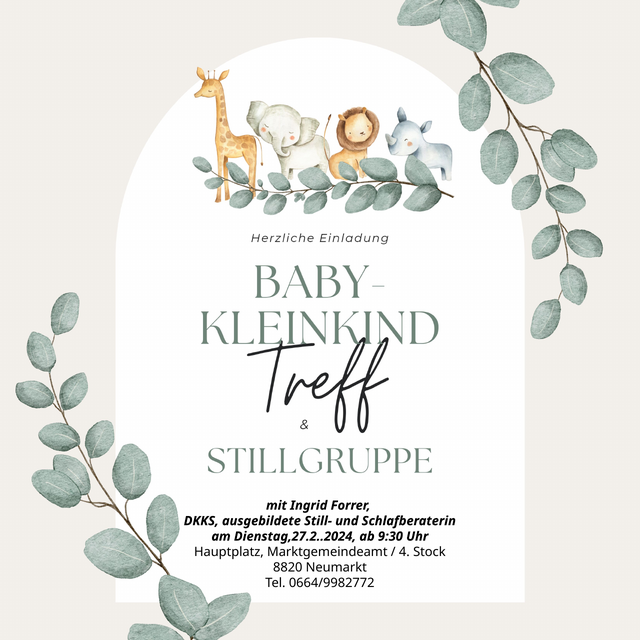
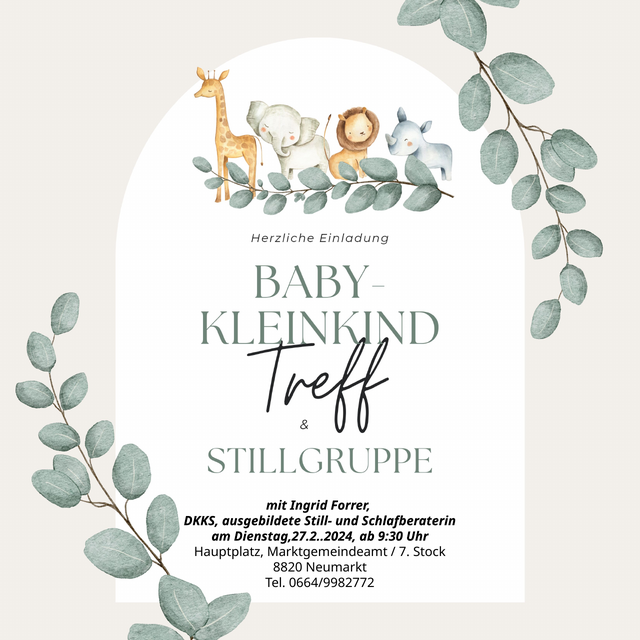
4: 4 -> 7 (404, 552)
